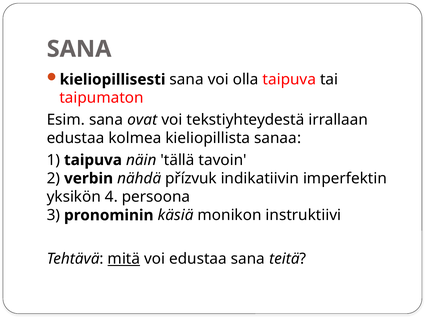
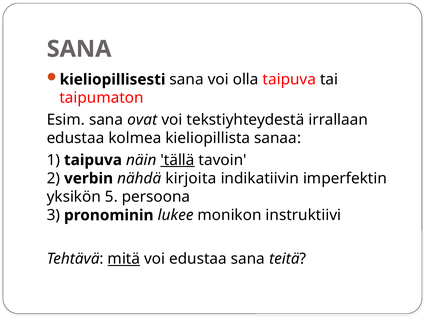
tällä underline: none -> present (177, 160)
přízvuk: přízvuk -> kirjoita (191, 179)
4: 4 -> 5 (111, 197)
käsiä: käsiä -> lukee (176, 216)
